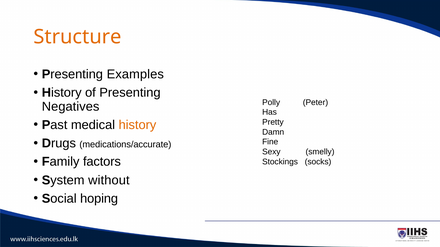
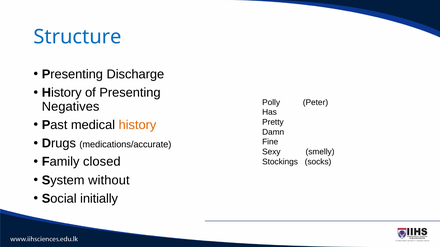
Structure colour: orange -> blue (77, 37)
Examples: Examples -> Discharge (135, 74)
factors: factors -> closed (102, 162)
hoping: hoping -> initially (99, 199)
